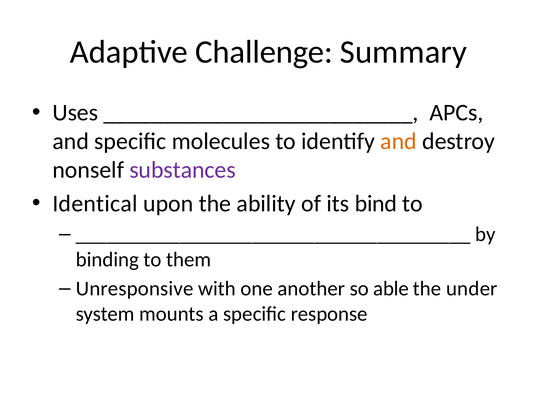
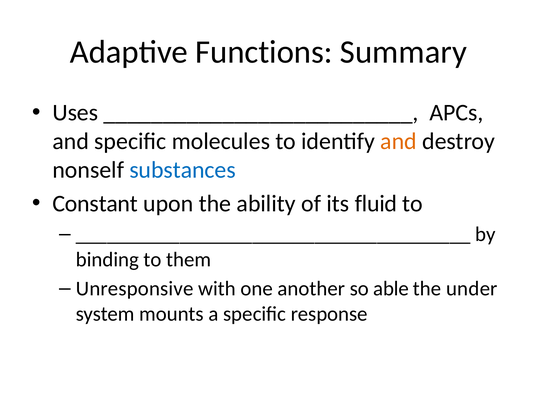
Challenge: Challenge -> Functions (264, 52)
substances colour: purple -> blue (183, 170)
Identical: Identical -> Constant (95, 203)
bind: bind -> fluid (376, 203)
